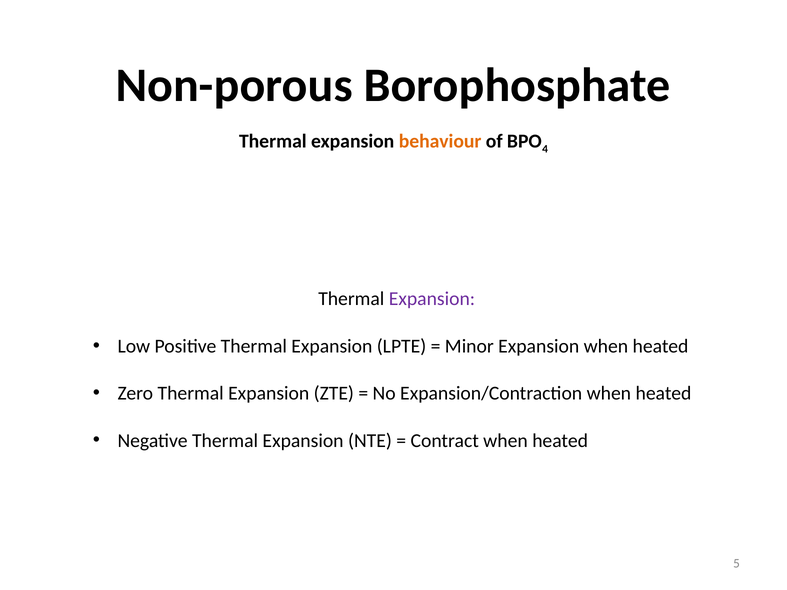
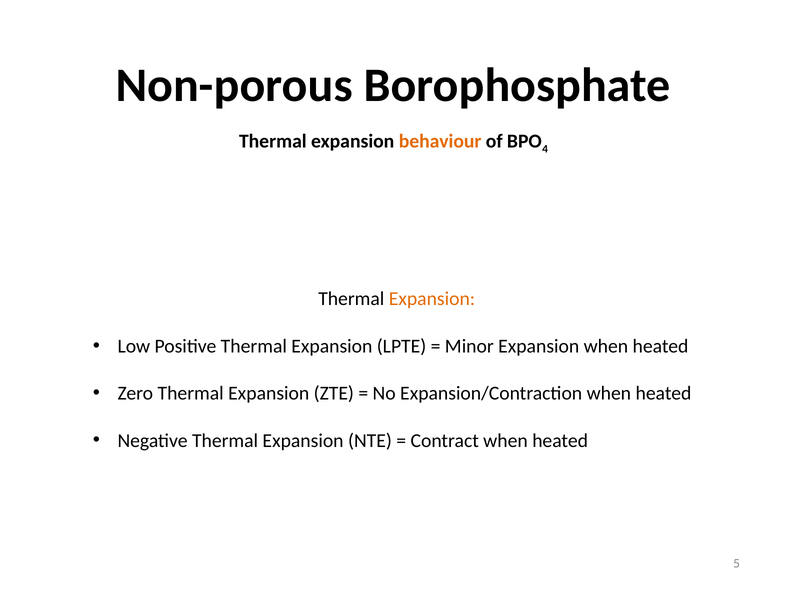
Expansion colour: purple -> orange (432, 299)
